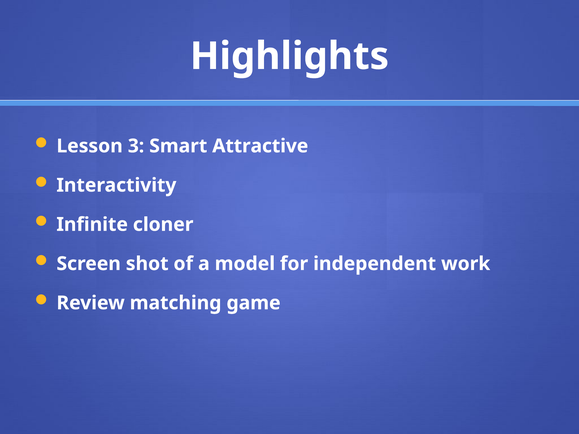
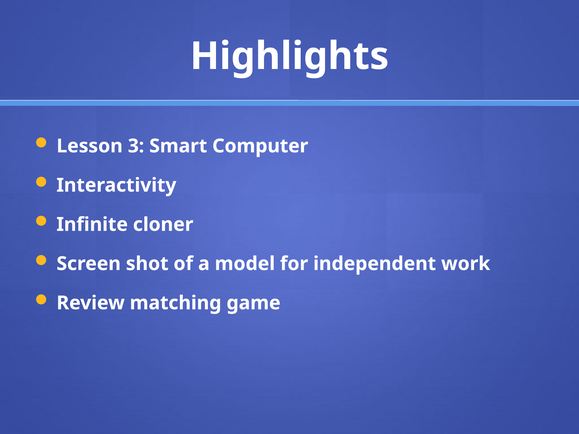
Attractive: Attractive -> Computer (260, 146)
